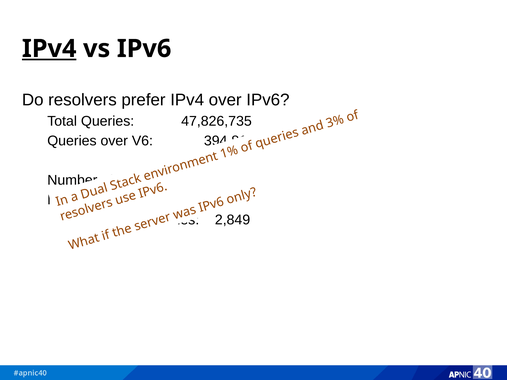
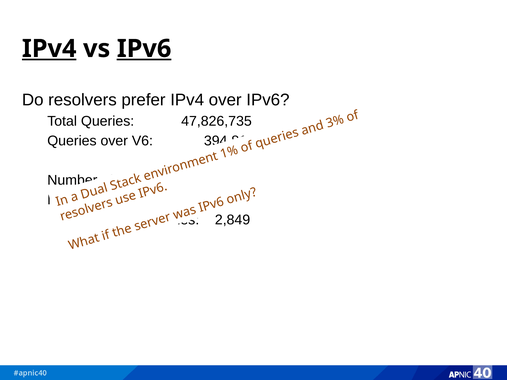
IPv6 underline: none -> present (144, 49)
